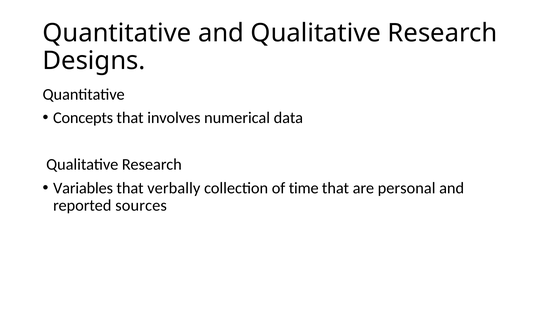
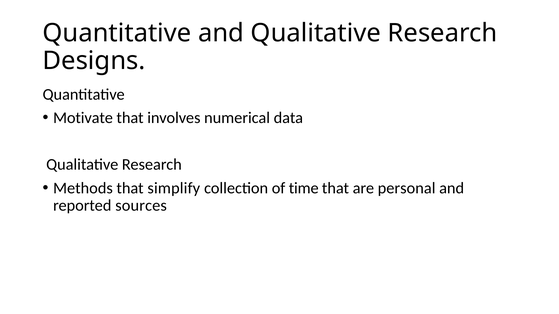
Concepts: Concepts -> Motivate (83, 118)
Variables: Variables -> Methods (83, 188)
verbally: verbally -> simplify (174, 188)
